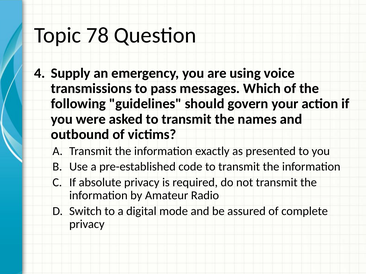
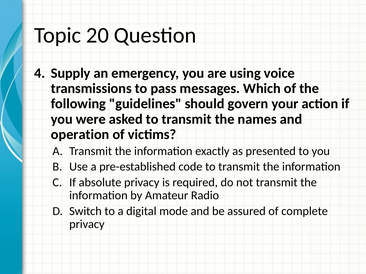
78: 78 -> 20 (98, 35)
outbound: outbound -> operation (80, 135)
